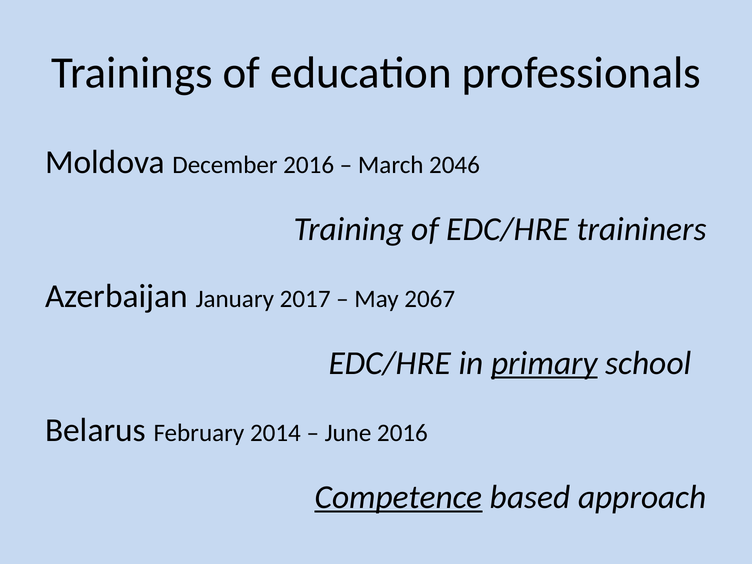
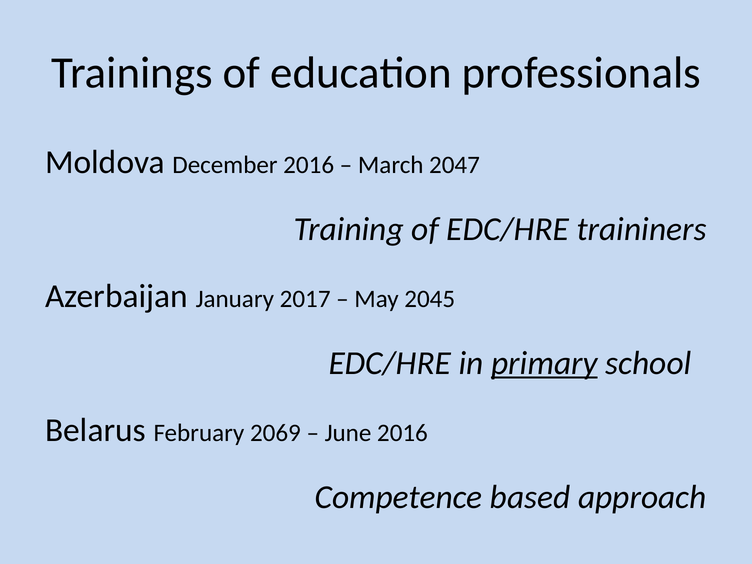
2046: 2046 -> 2047 (454, 165)
2067: 2067 -> 2045 (430, 299)
2014: 2014 -> 2069 (275, 433)
Competence underline: present -> none (399, 497)
